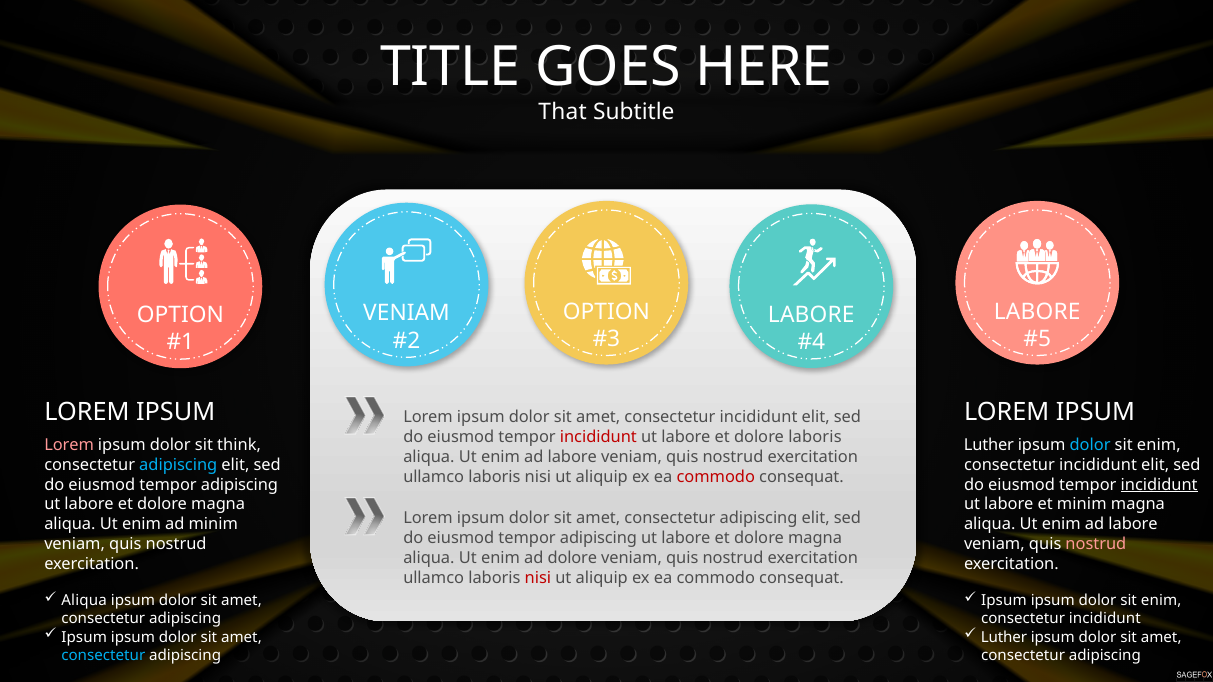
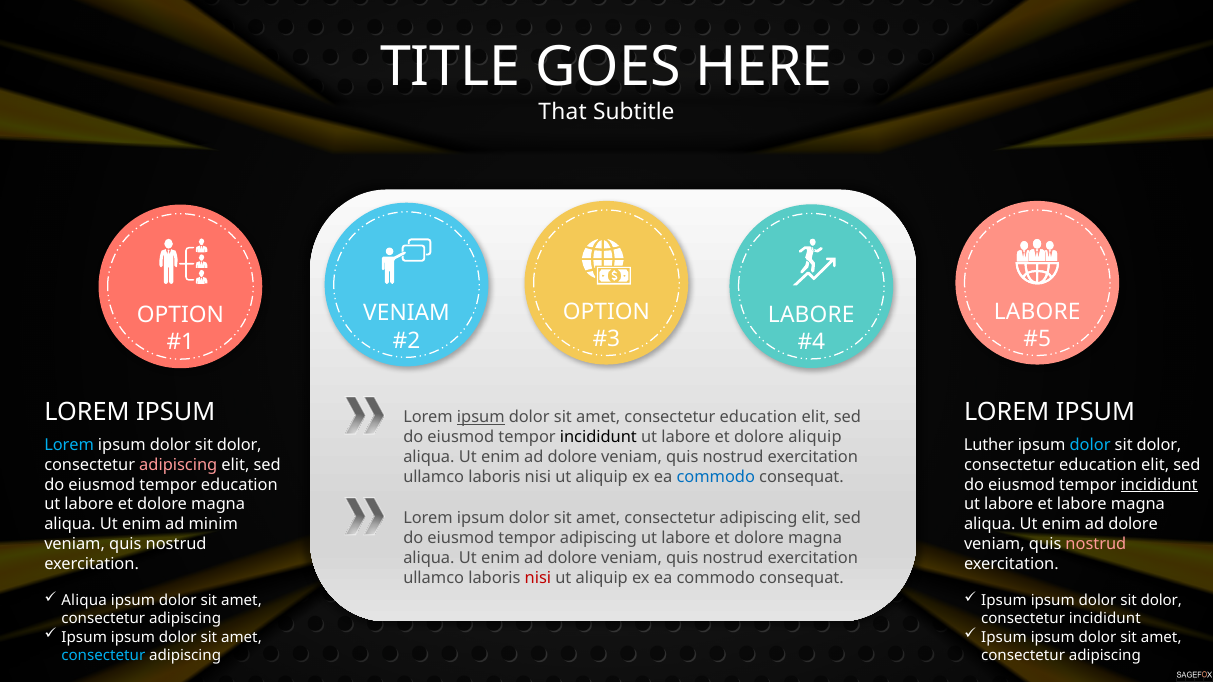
ipsum underline: none -> present (481, 418)
amet consectetur incididunt: incididunt -> education (758, 418)
incididunt colour: red -> black (598, 437)
dolore laboris: laboris -> aliquip (815, 437)
Lorem colour: pink -> light blue (69, 446)
think: think -> dolor (239, 446)
enim: enim -> dolor (1159, 446)
labore: labore -> dolore (572, 457)
adipiscing colour: light blue -> pink (178, 465)
incididunt: incididunt -> education (1098, 465)
commodo colour: red -> blue (716, 477)
adipiscing: adipiscing -> education (239, 485)
et minim: minim -> labore (1082, 505)
labore: labore -> dolore (1133, 524)
enim: enim -> dolor (1161, 601)
Luther: Luther -> Ipsum (1004, 637)
